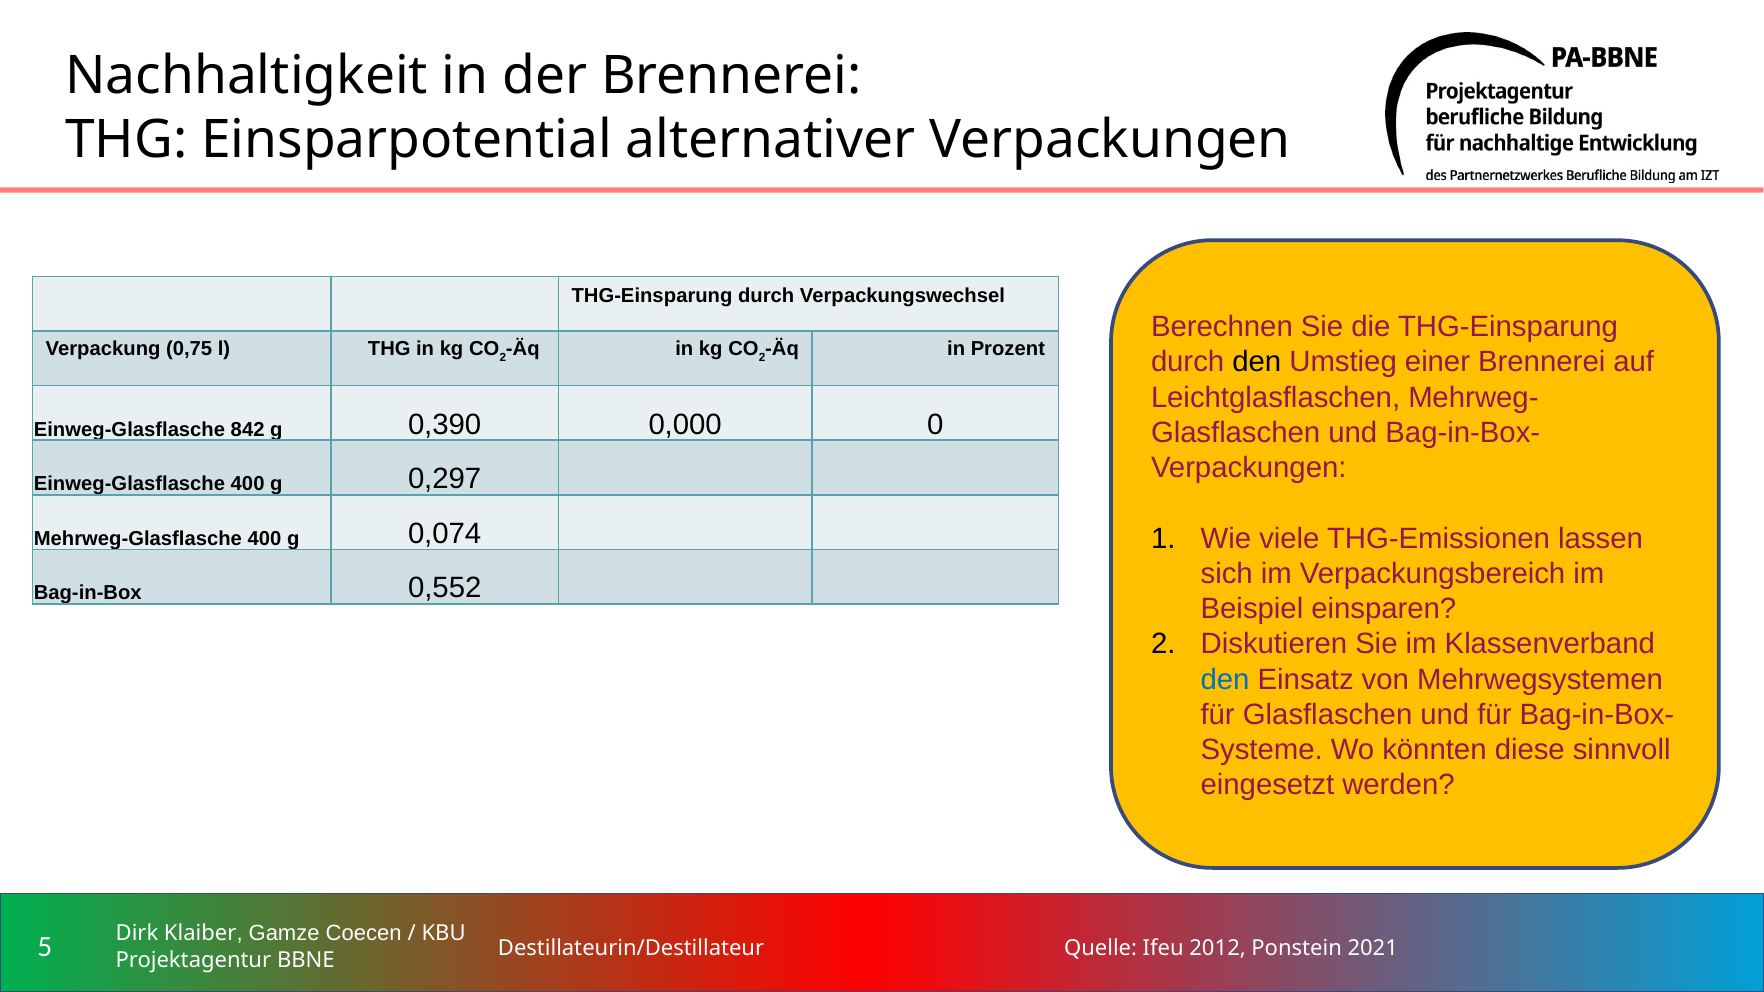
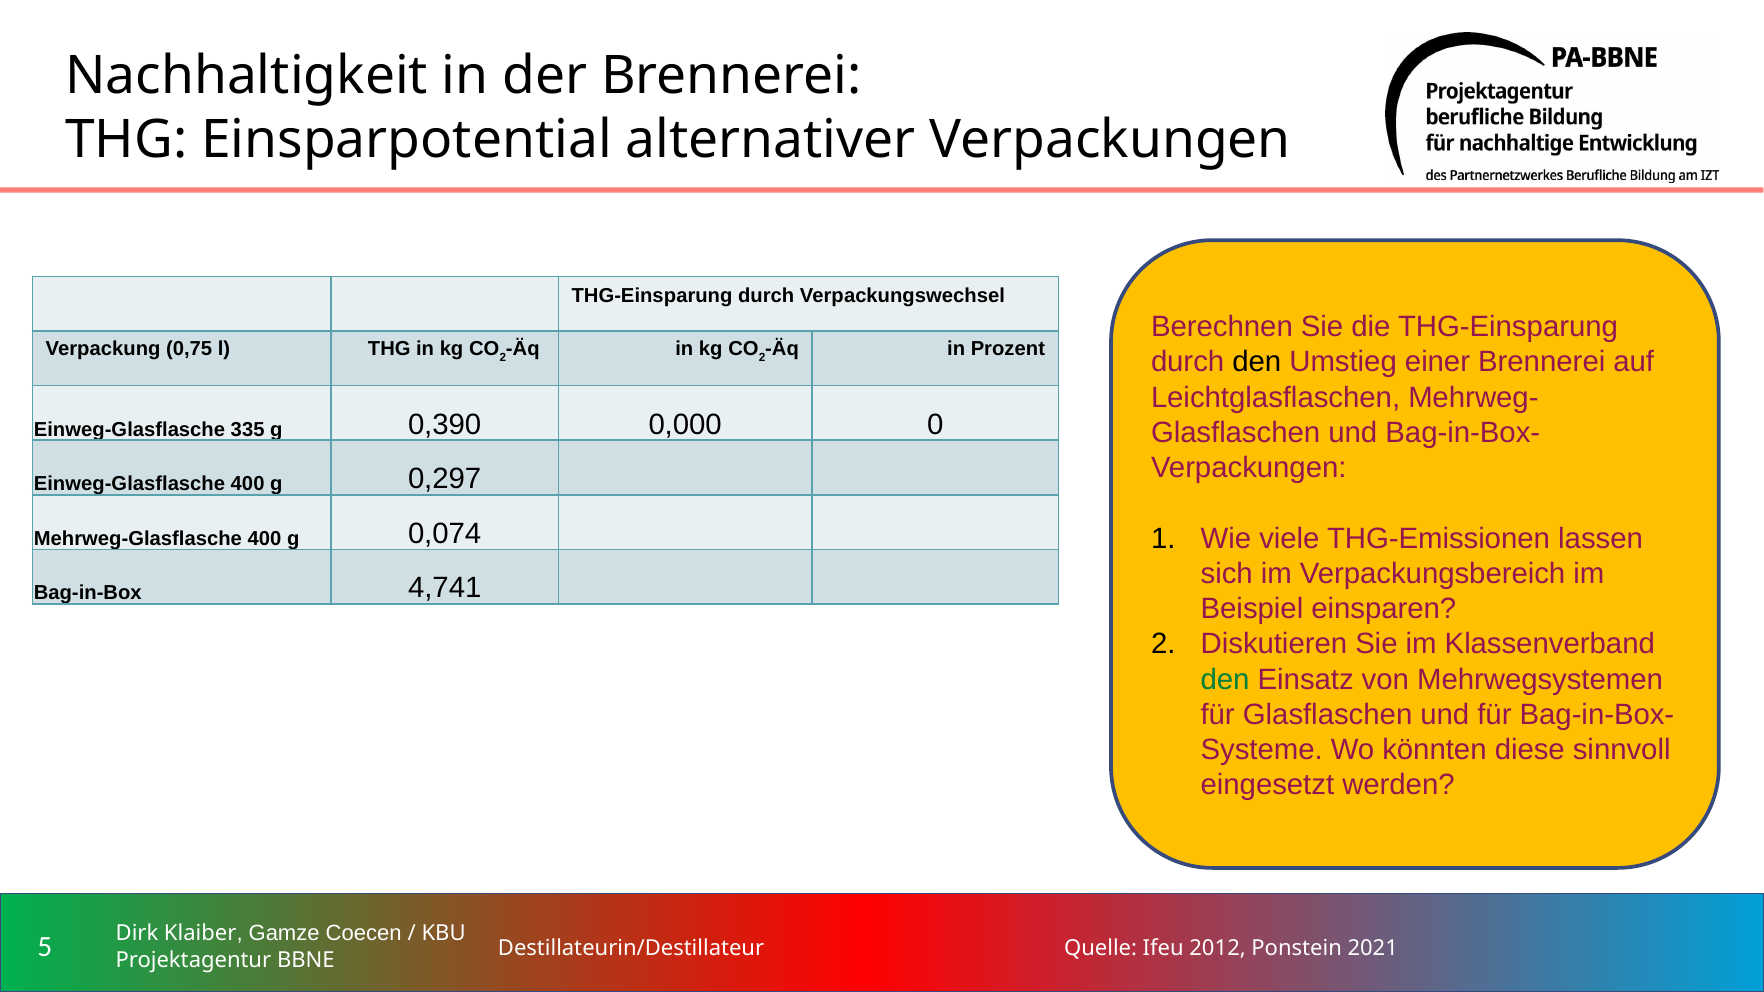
842: 842 -> 335 (248, 429)
0,552: 0,552 -> 4,741 (445, 588)
den colour: blue -> green (1225, 680)
